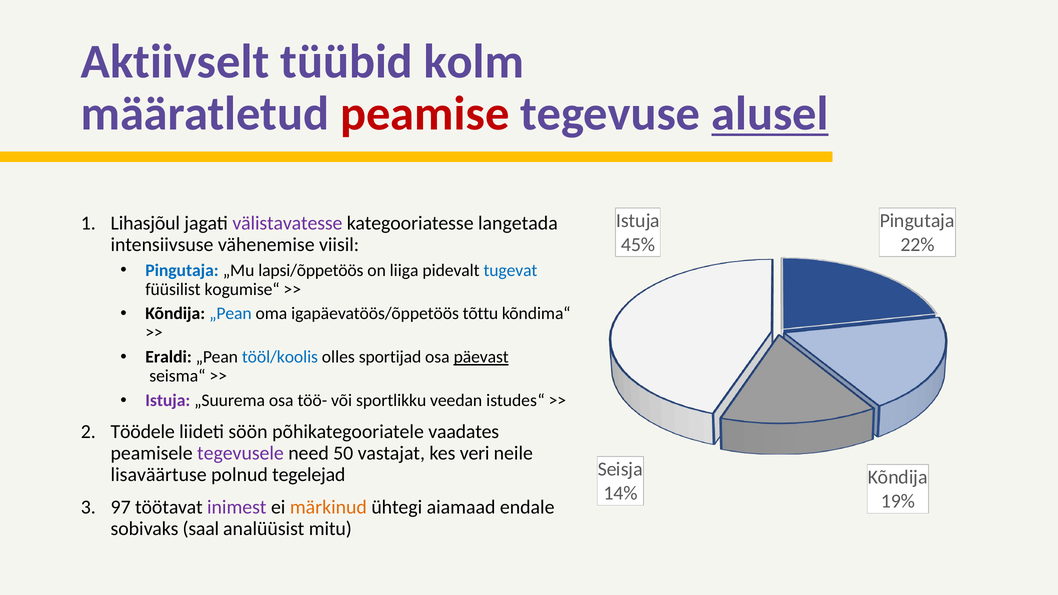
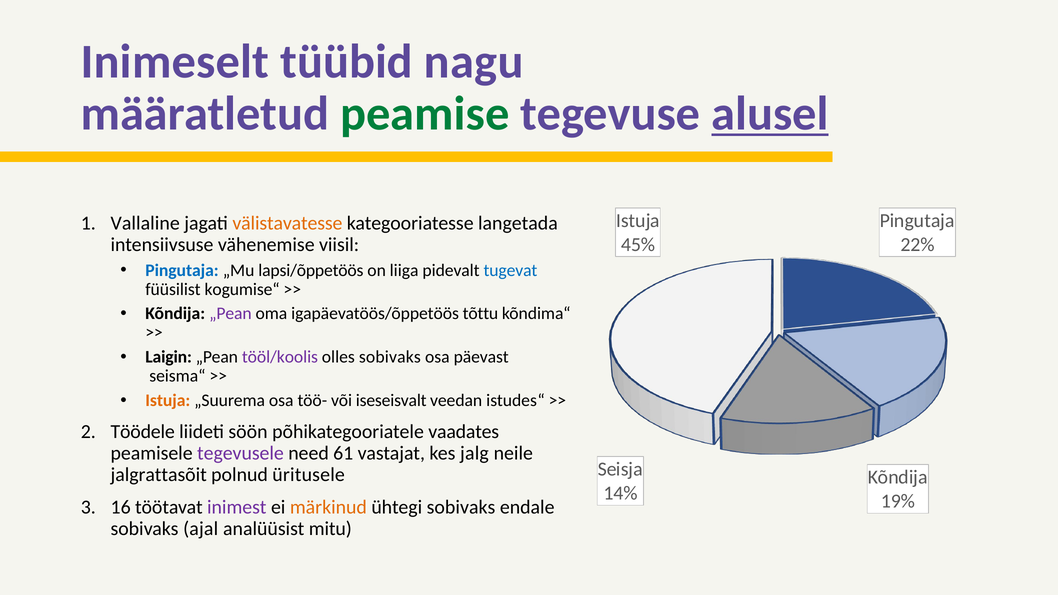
Aktiivselt: Aktiivselt -> Inimeselt (175, 62)
kolm: kolm -> nagu (474, 62)
peamise colour: red -> green (425, 114)
Lihasjõul: Lihasjõul -> Vallaline (145, 223)
välistavatesse colour: purple -> orange (287, 223)
„Pean colour: blue -> purple (230, 314)
Eraldi: Eraldi -> Laigin (169, 357)
tööl/koolis colour: blue -> purple (280, 357)
olles sportijad: sportijad -> sobivaks (390, 357)
päevast underline: present -> none (481, 357)
Istuja colour: purple -> orange (168, 401)
sportlikku: sportlikku -> iseseisvalt (391, 401)
50: 50 -> 61 (343, 453)
veri: veri -> jalg (474, 453)
lisaväärtuse: lisaväärtuse -> jalgrattasõit (159, 475)
tegelejad: tegelejad -> üritusele (309, 475)
97: 97 -> 16 (121, 507)
ühtegi aiamaad: aiamaad -> sobivaks (461, 507)
saal: saal -> ajal (201, 529)
